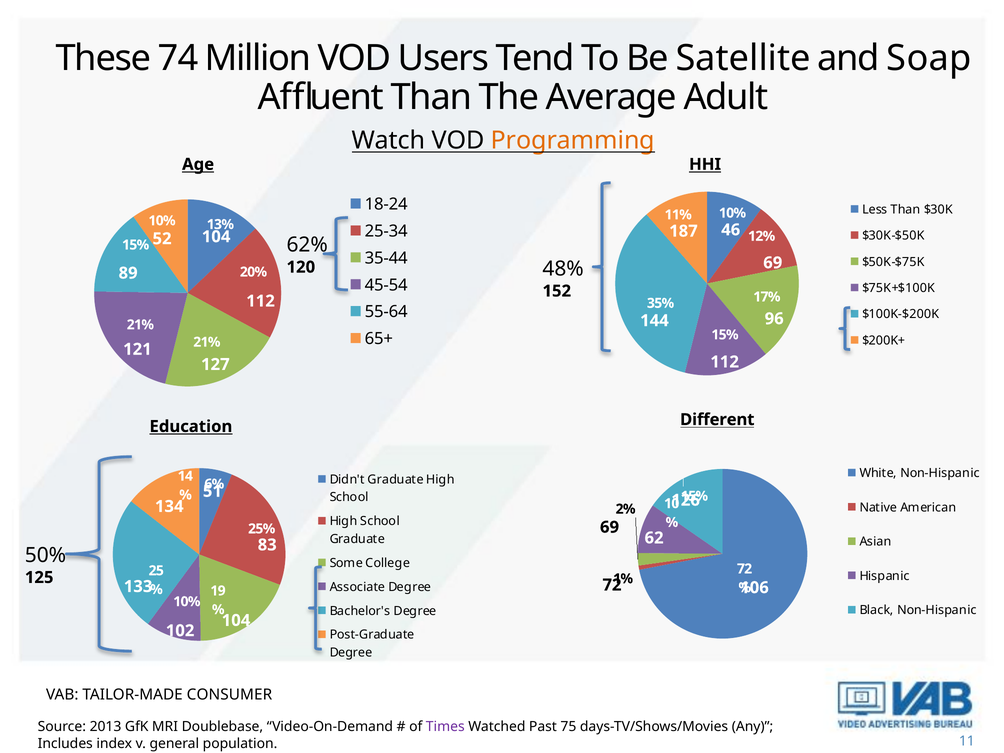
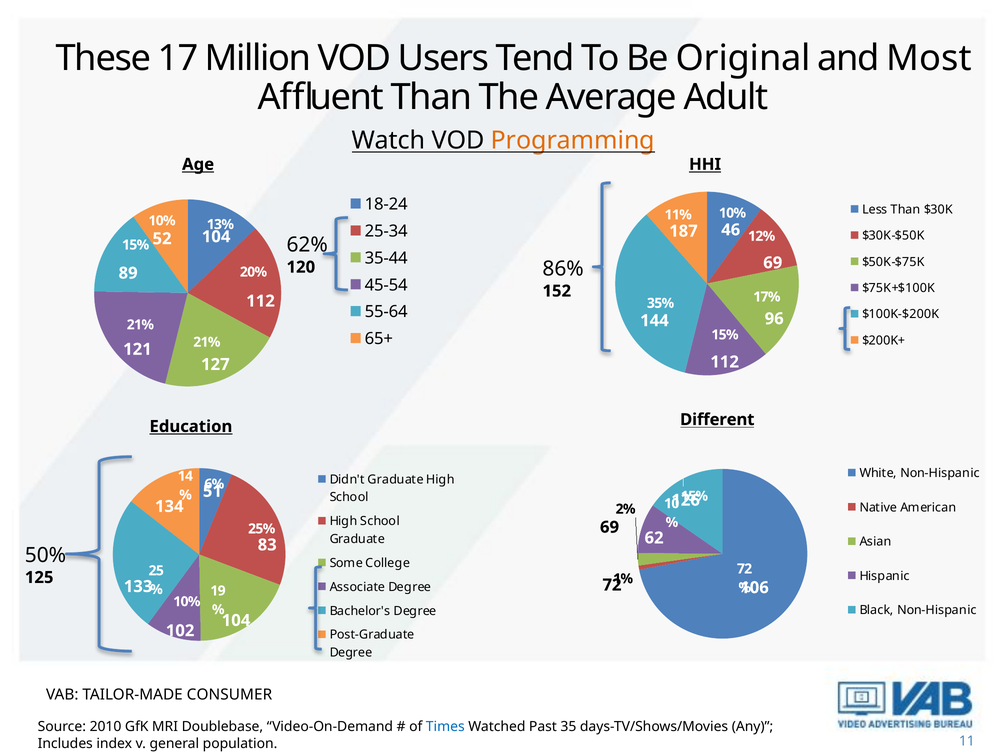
74: 74 -> 17 (178, 58)
Satellite: Satellite -> Original (743, 58)
Soap: Soap -> Most (929, 58)
48%: 48% -> 86% (563, 269)
2013: 2013 -> 2010 (106, 727)
Times colour: purple -> blue (445, 727)
75: 75 -> 35 (568, 727)
